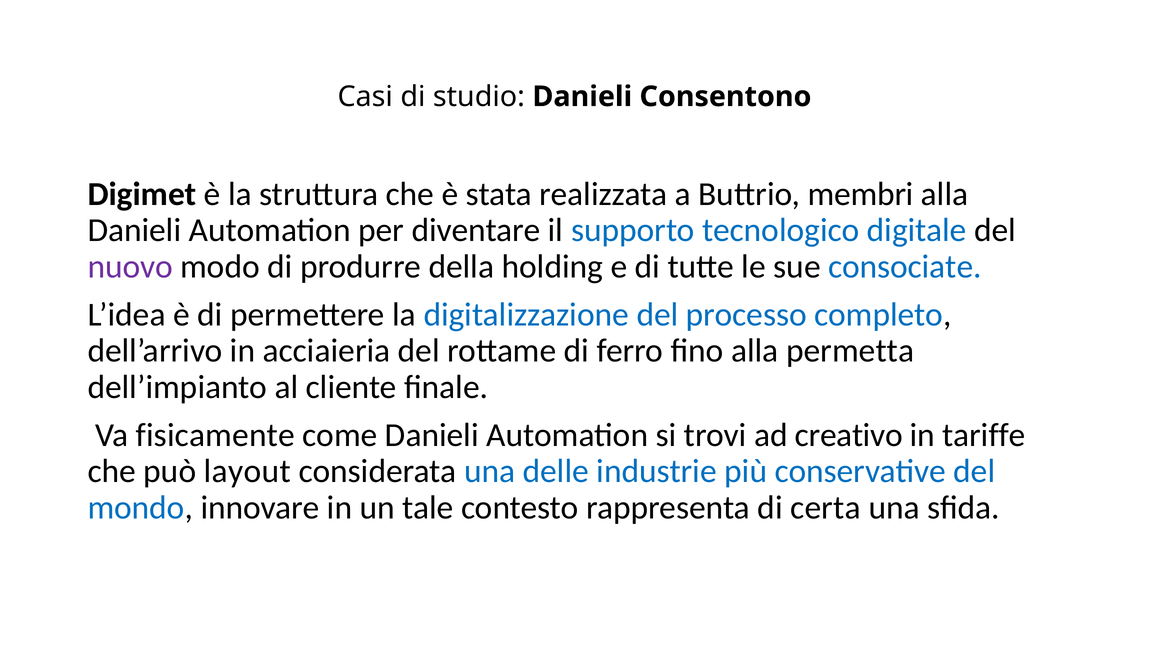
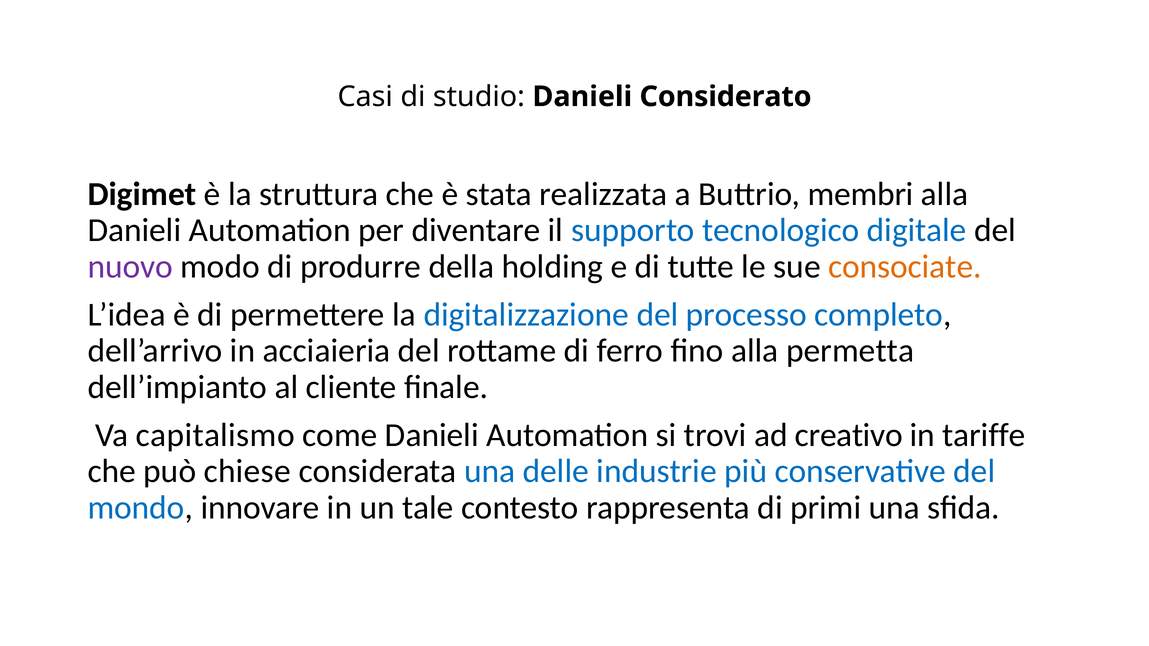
Consentono: Consentono -> Considerato (726, 97)
consociate colour: blue -> orange (905, 267)
fisicamente: fisicamente -> capitalismo (215, 435)
layout: layout -> chiese (247, 472)
certa: certa -> primi (826, 508)
